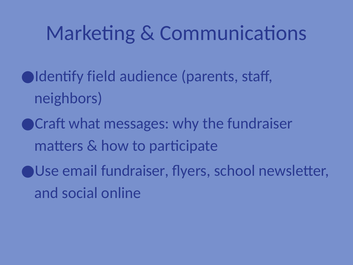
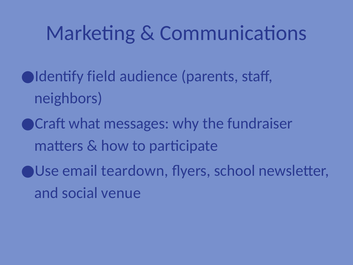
email fundraiser: fundraiser -> teardown (135, 171)
online: online -> venue (121, 193)
